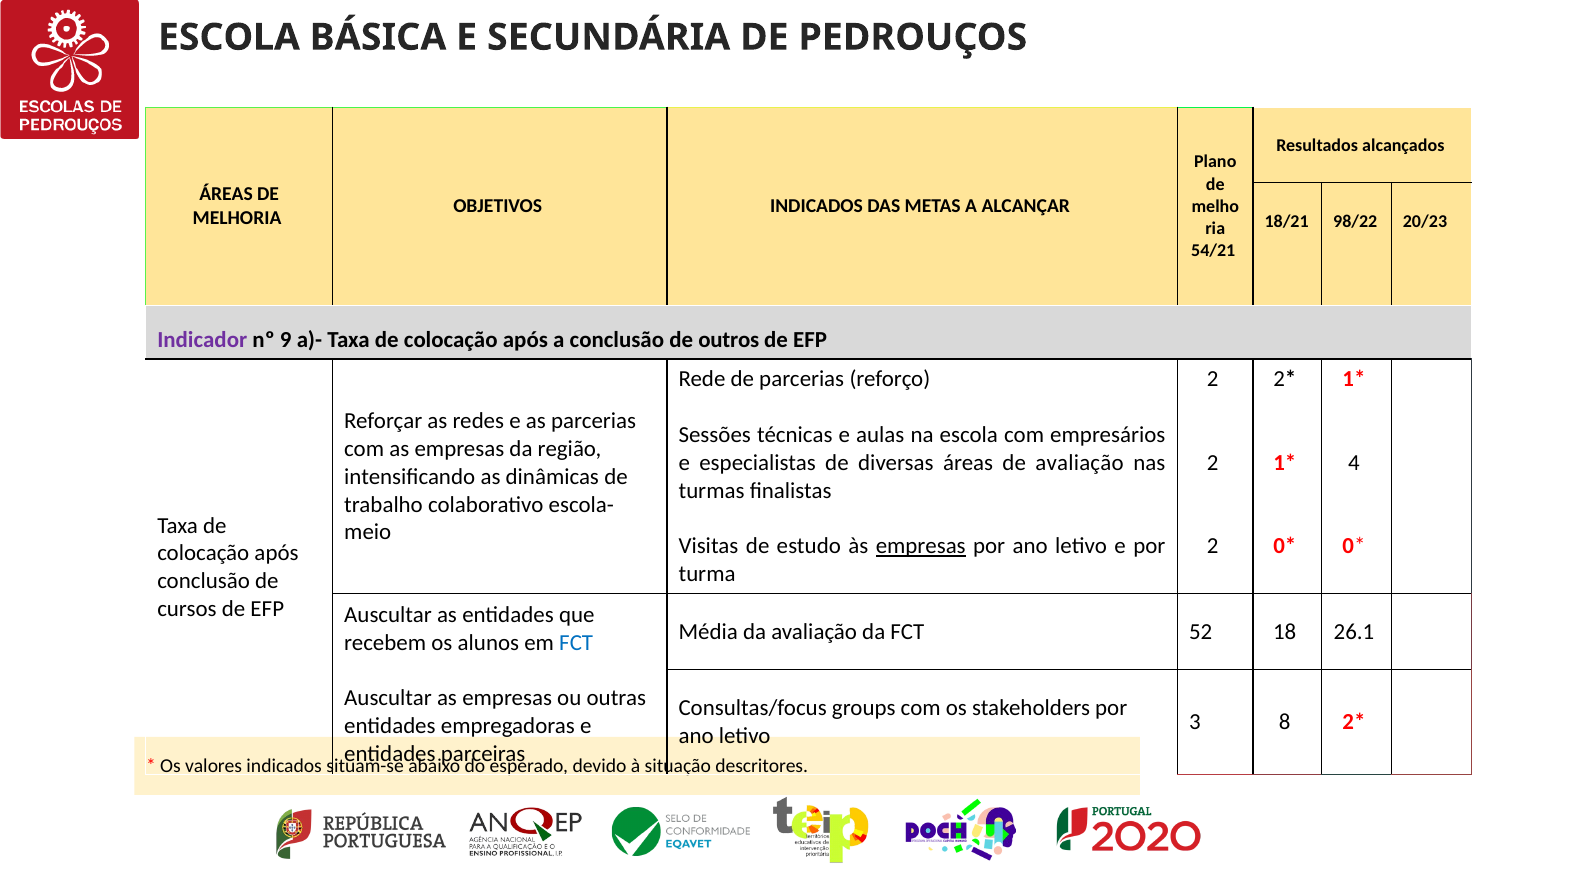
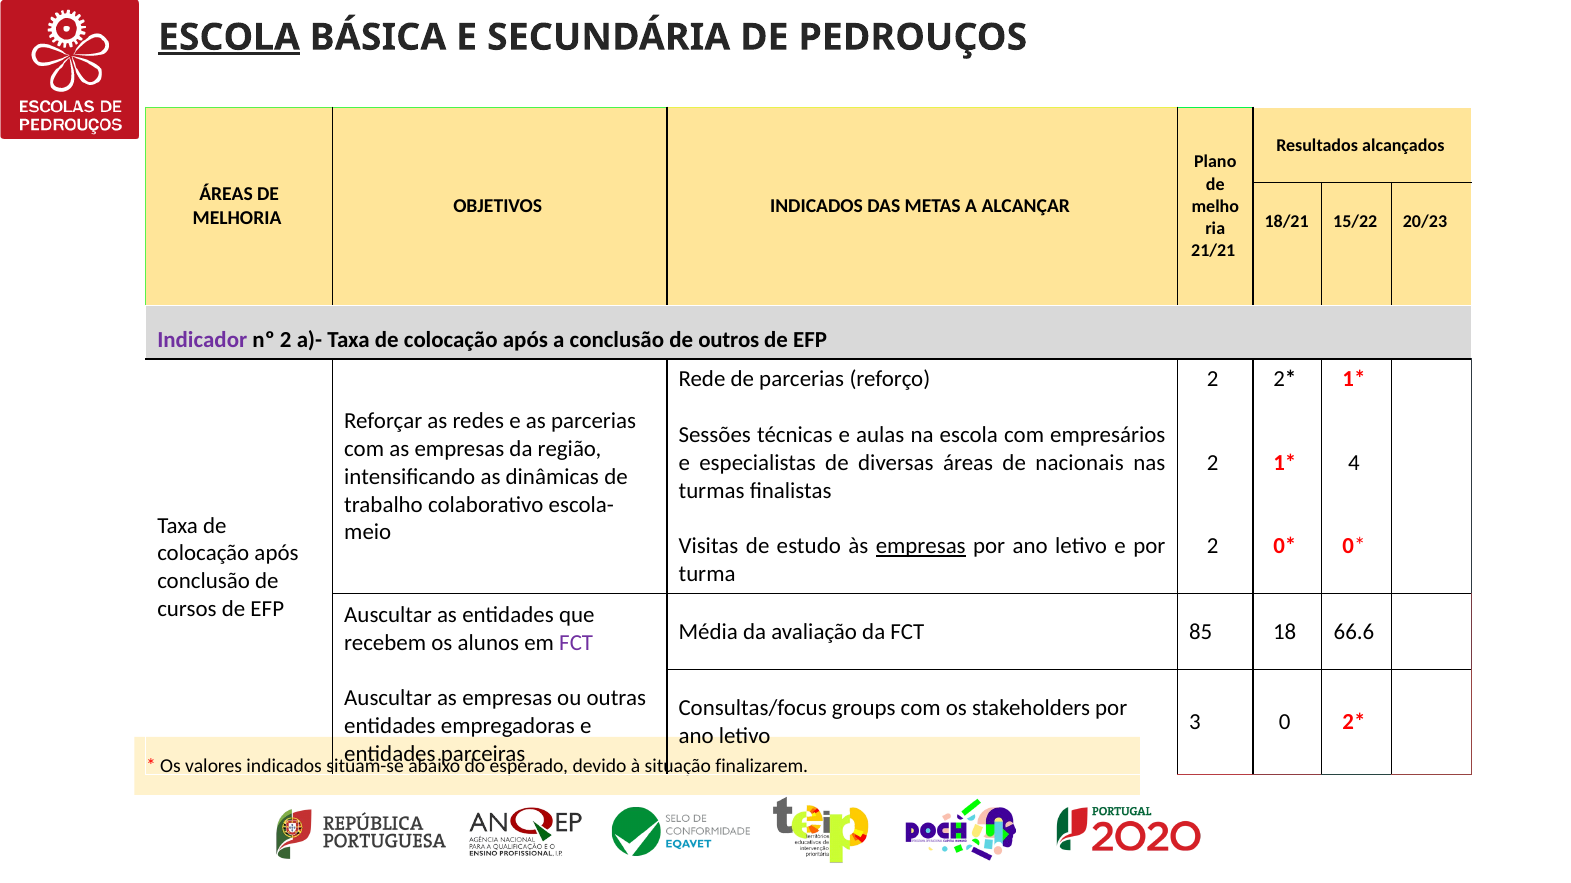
ESCOLA underline: none -> present (229, 37)
98/22: 98/22 -> 15/22 (1355, 222)
54/21: 54/21 -> 21/21 (1213, 251)
nº 9: 9 -> 2 (286, 340)
de avaliação: avaliação -> nacionais (1080, 463)
52: 52 -> 85 (1201, 632)
26.1: 26.1 -> 66.6 (1354, 632)
FCT colour: blue -> purple (576, 643)
8: 8 -> 0 (1285, 723)
descritores: descritores -> finalizarem (762, 766)
